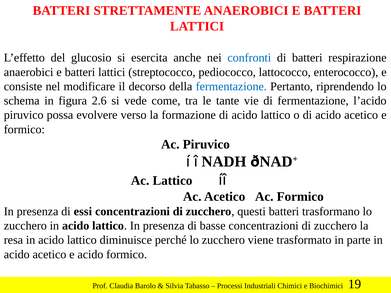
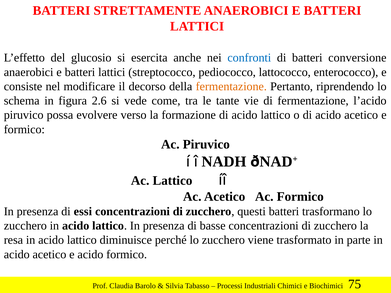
respirazione: respirazione -> conversione (357, 58)
fermentazione colour: blue -> orange (231, 86)
19: 19 -> 75 (355, 284)
